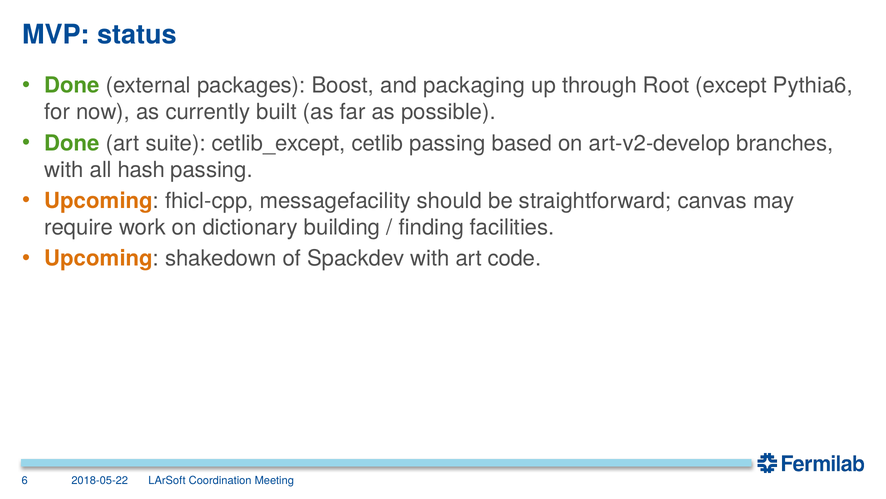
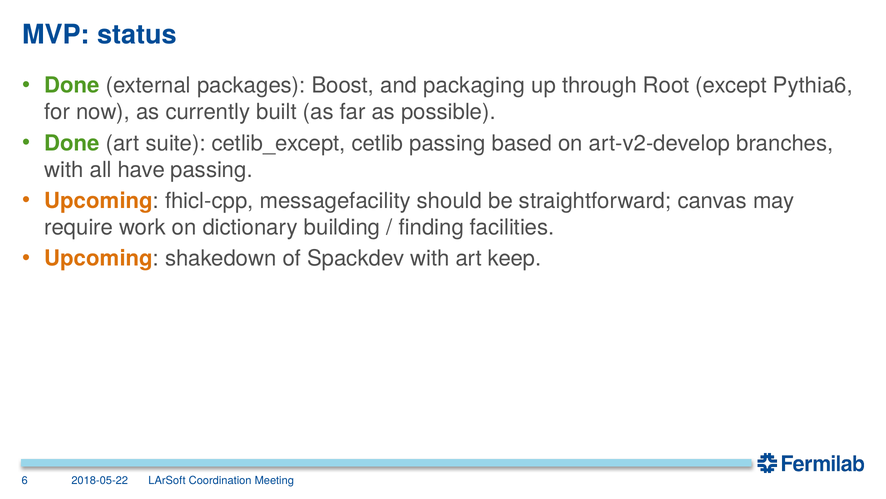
hash: hash -> have (141, 170)
code: code -> keep (515, 258)
